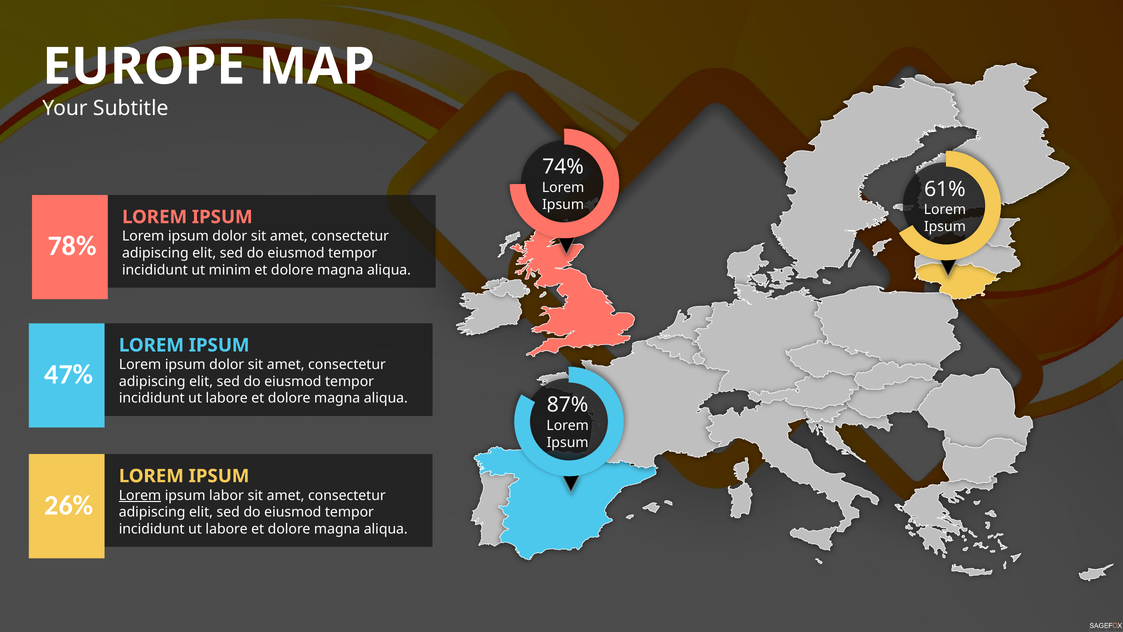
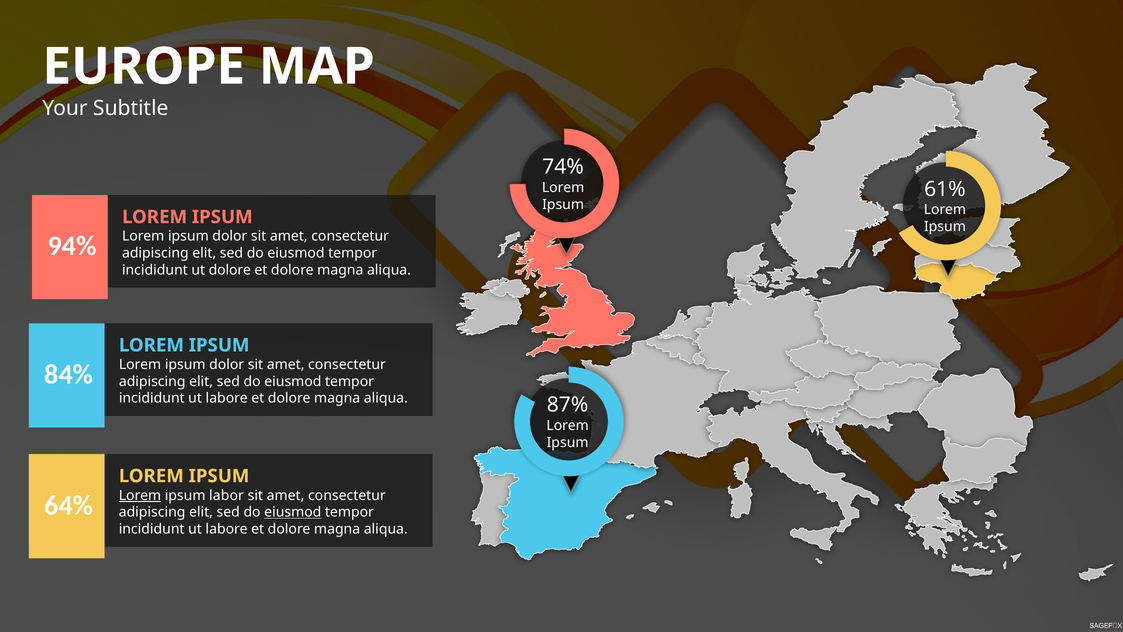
78%: 78% -> 94% (72, 246)
ut minim: minim -> dolore (230, 270)
47%: 47% -> 84% (69, 374)
26%: 26% -> 64% (69, 505)
eiusmod underline: none -> present (293, 512)
